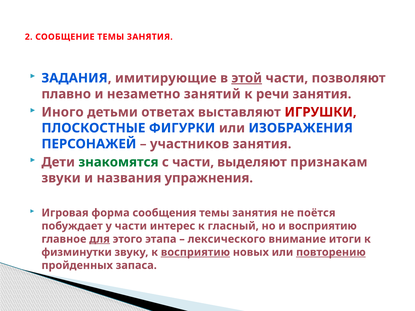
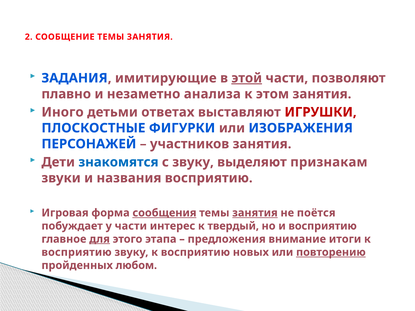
занятий: занятий -> анализа (212, 94)
речи: речи -> этом (272, 94)
знакомятся colour: green -> blue (118, 162)
с части: части -> звуку (193, 162)
названия упражнения: упражнения -> восприятию (209, 178)
сообщения underline: none -> present (164, 213)
занятия underline: none -> present (255, 213)
гласный: гласный -> твердый (233, 226)
лексического: лексического -> предложения (227, 239)
физминутки: физминутки -> восприятию (77, 252)
восприятию underline: present -> none (195, 252)
запаса: запаса -> любом (136, 266)
